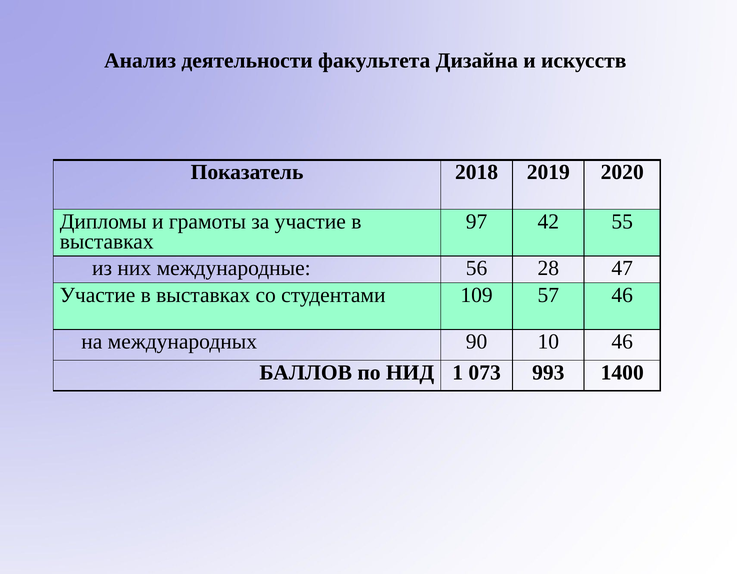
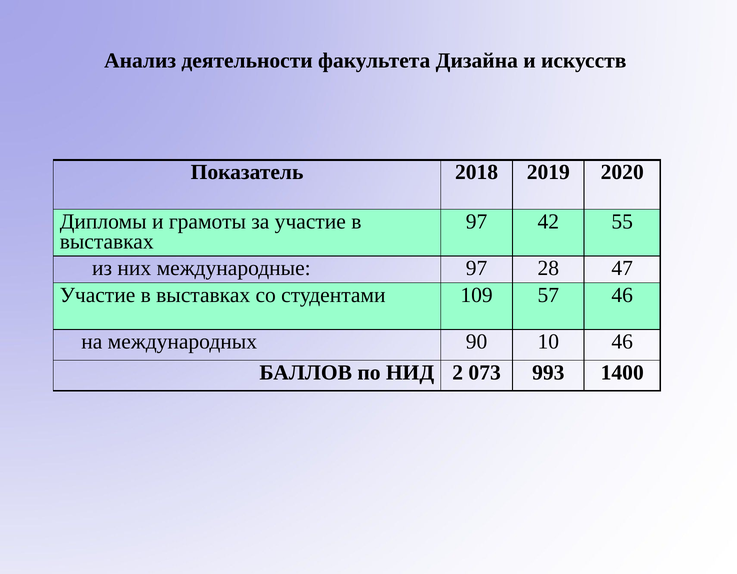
международные 56: 56 -> 97 (477, 269)
1: 1 -> 2 (458, 373)
